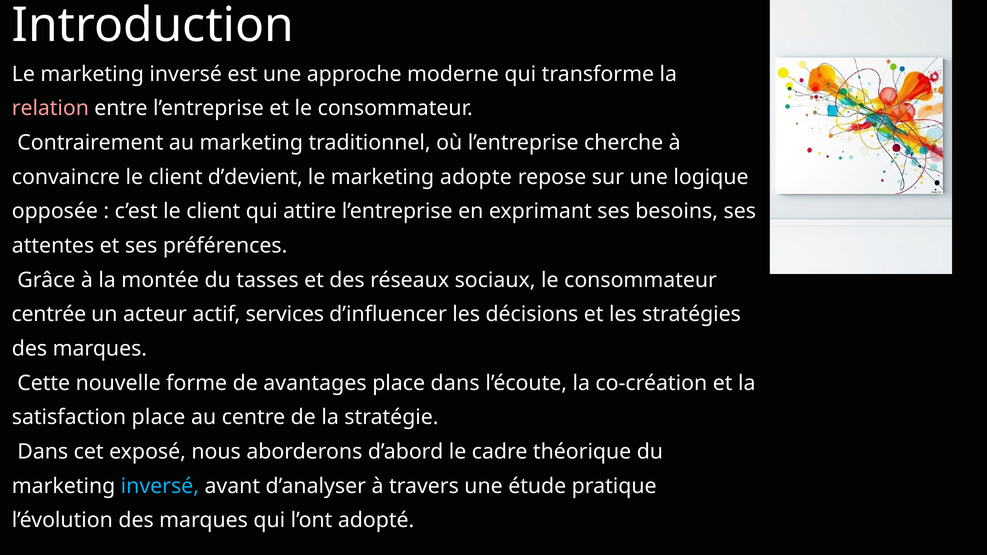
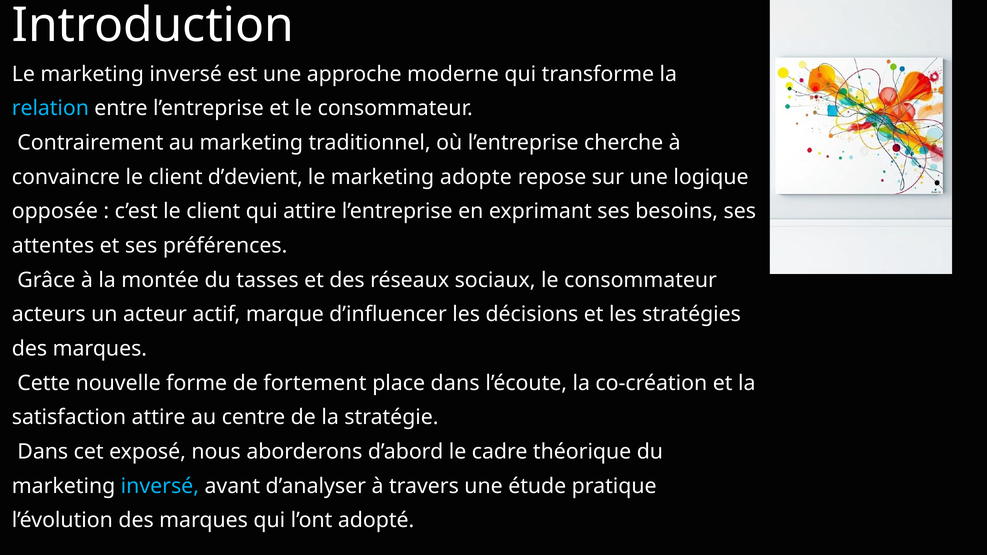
relation colour: pink -> light blue (50, 108)
centrée: centrée -> acteurs (49, 314)
services: services -> marque (285, 314)
avantages: avantages -> fortement (315, 383)
satisfaction place: place -> attire (159, 417)
